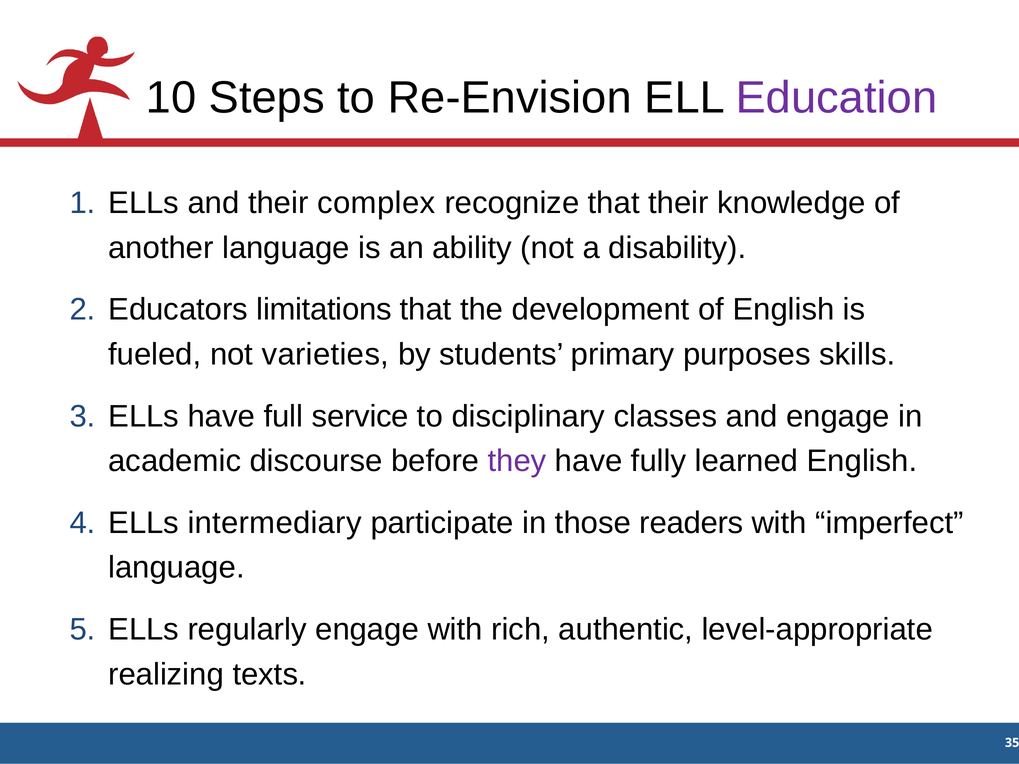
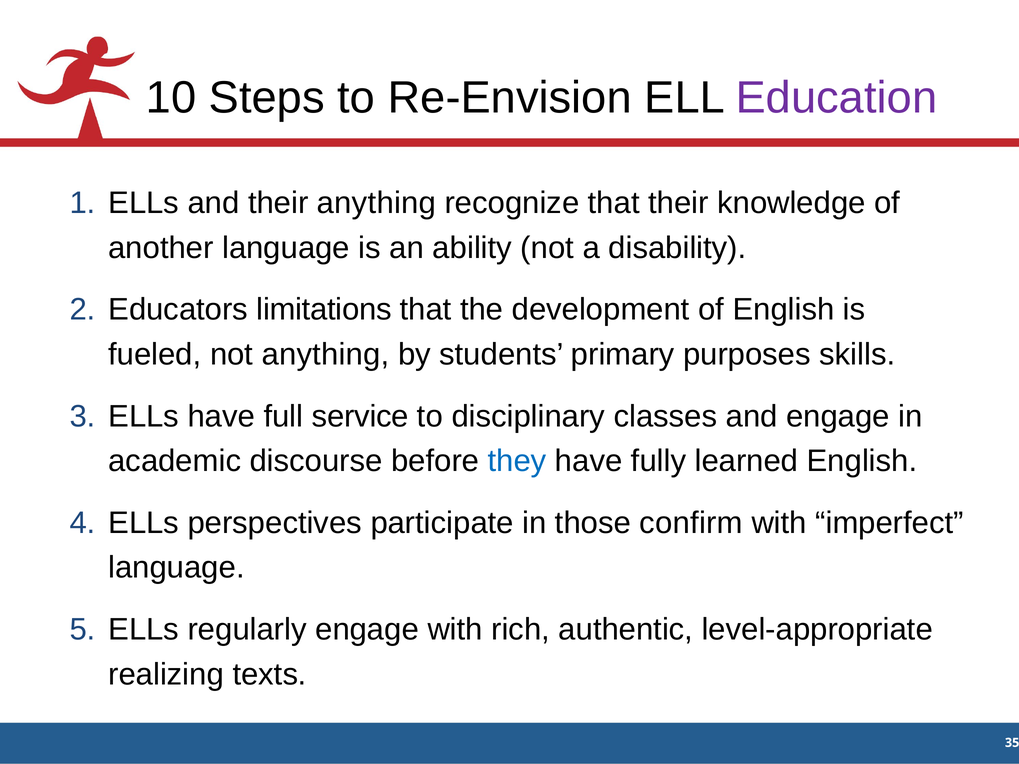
their complex: complex -> anything (376, 203)
not varieties: varieties -> anything (325, 355)
they colour: purple -> blue (517, 461)
intermediary: intermediary -> perspectives (275, 523)
readers: readers -> confirm (691, 523)
